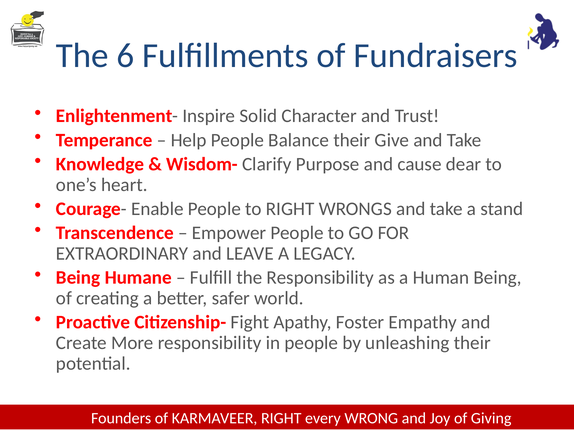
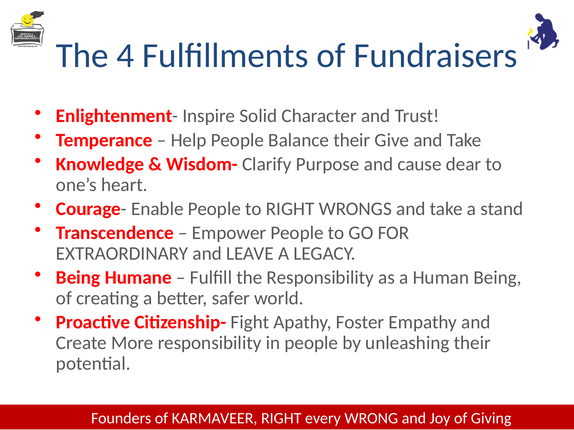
6: 6 -> 4 (125, 56)
